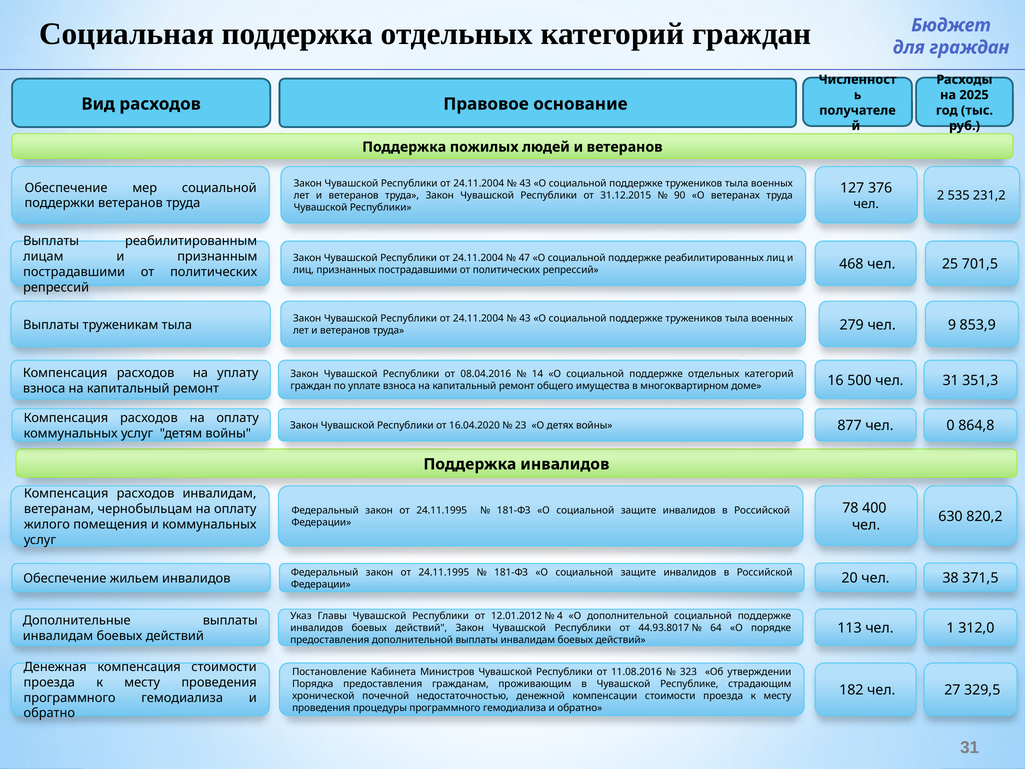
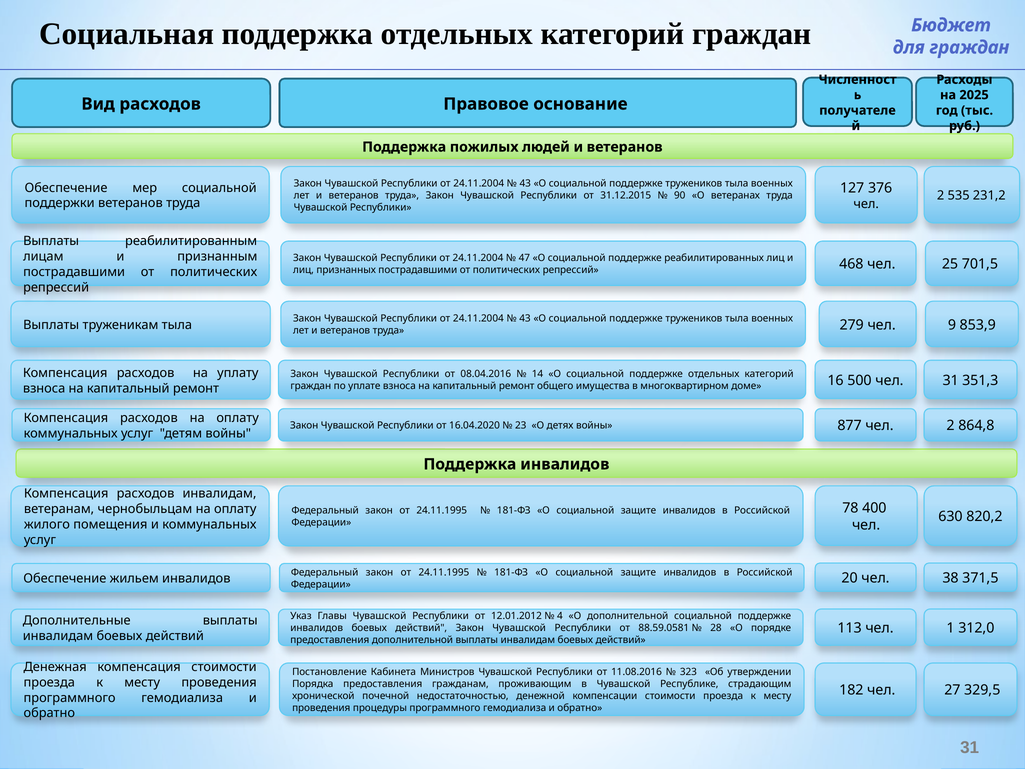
чел 0: 0 -> 2 (951, 426)
44.93.8017: 44.93.8017 -> 88.59.0581 (664, 628)
64: 64 -> 28 (716, 628)
